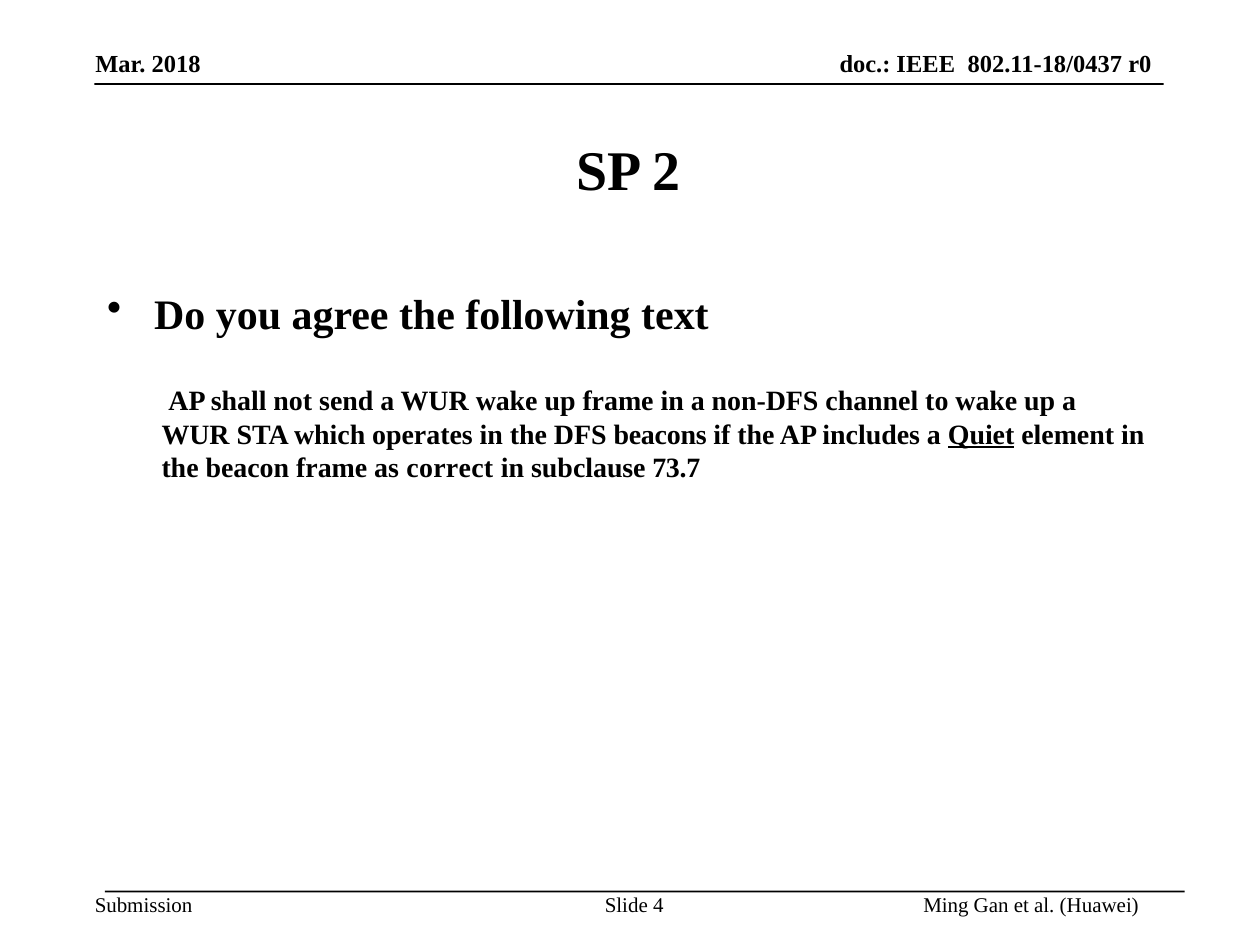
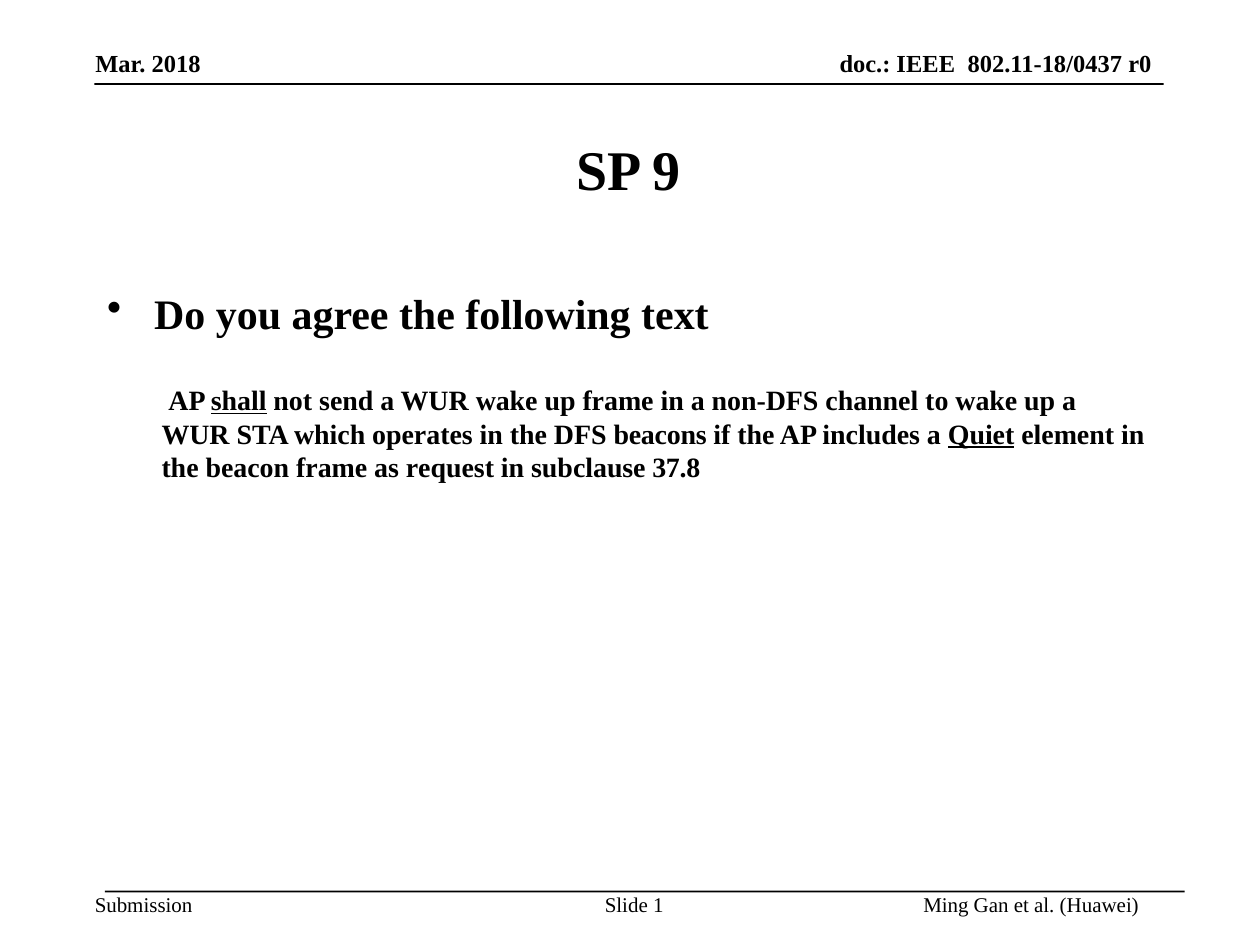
2: 2 -> 9 (667, 172)
shall underline: none -> present (239, 401)
correct: correct -> request (450, 468)
73.7: 73.7 -> 37.8 (676, 468)
4: 4 -> 1 (658, 905)
